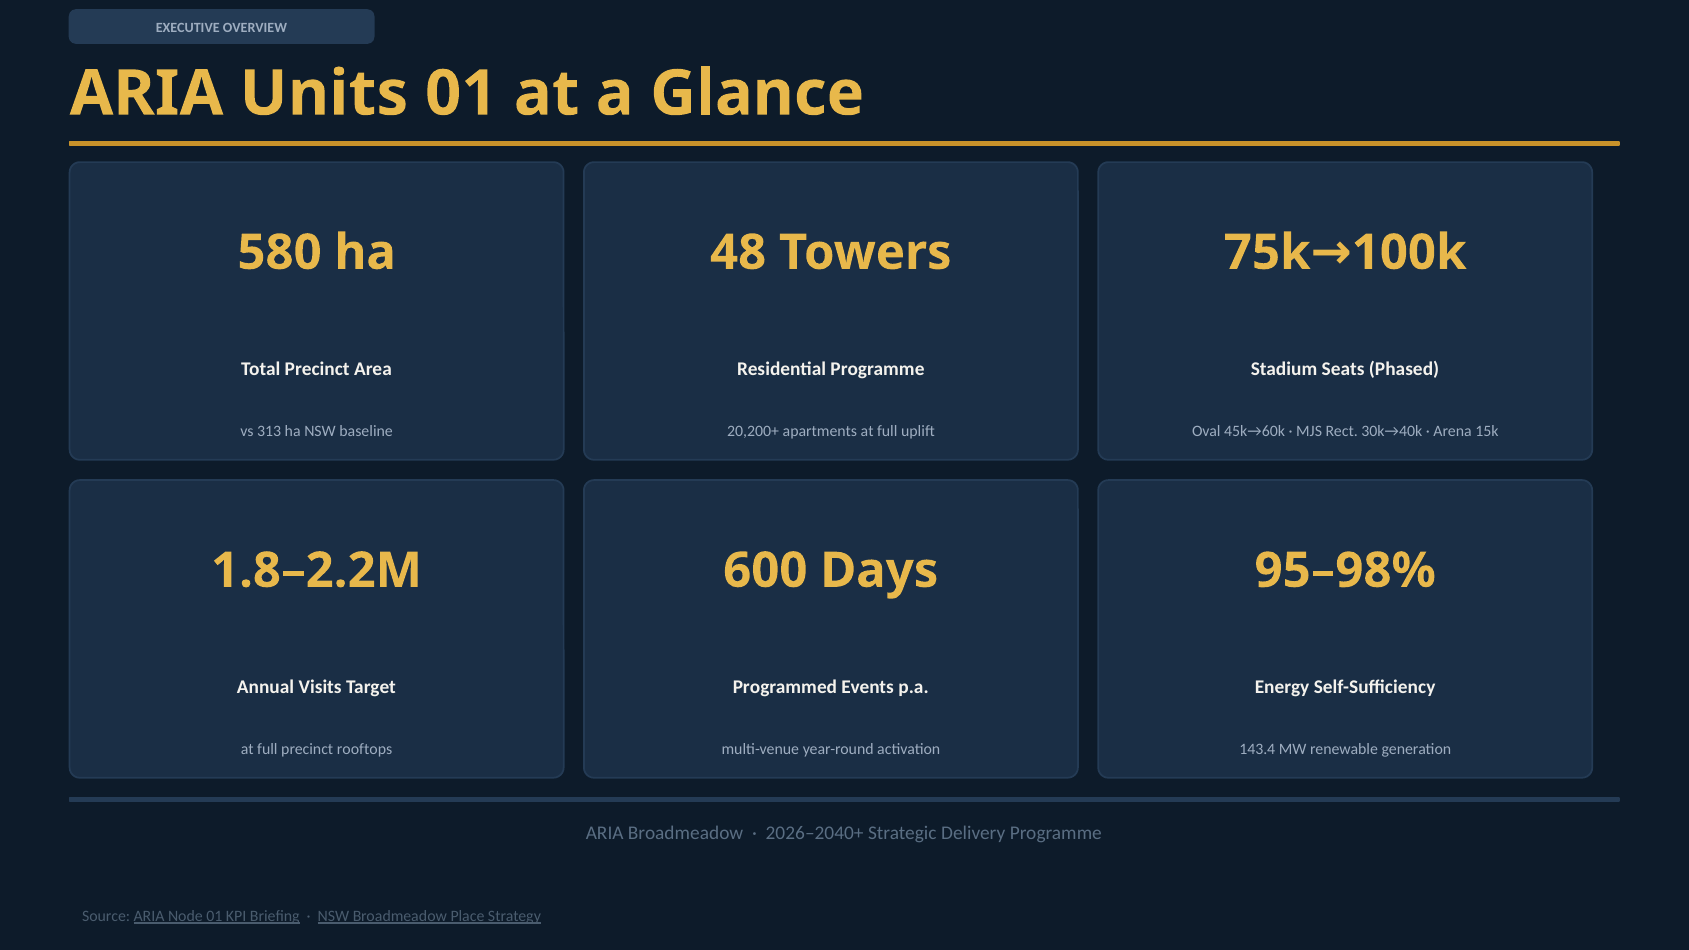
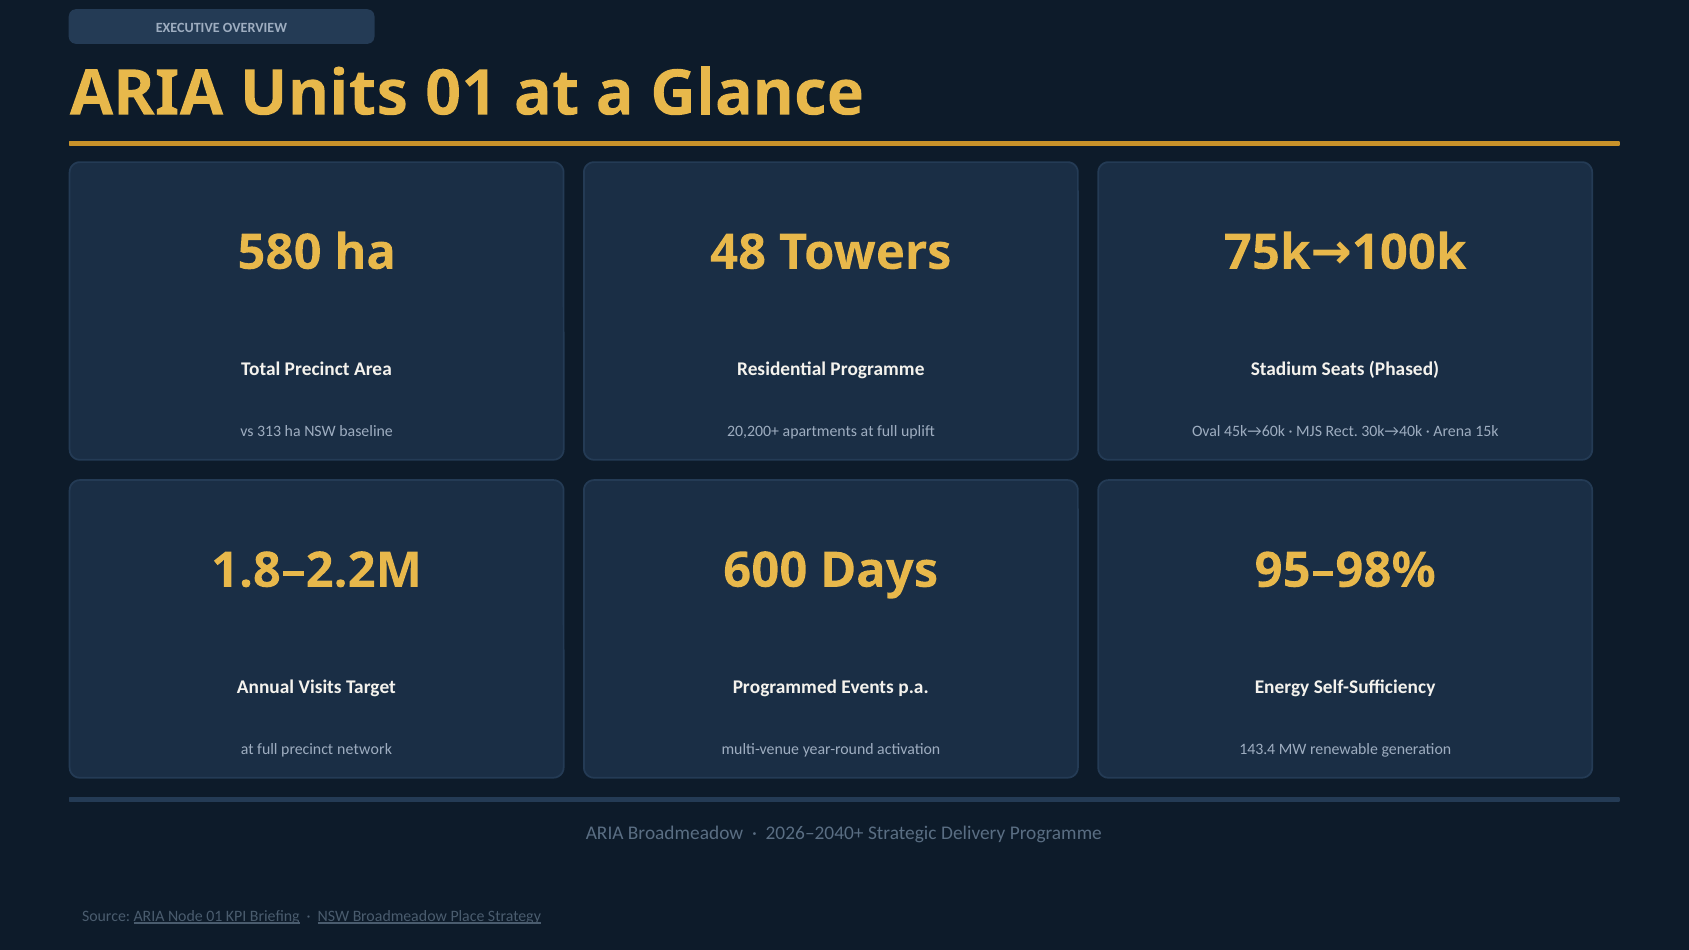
rooftops: rooftops -> network (365, 749)
